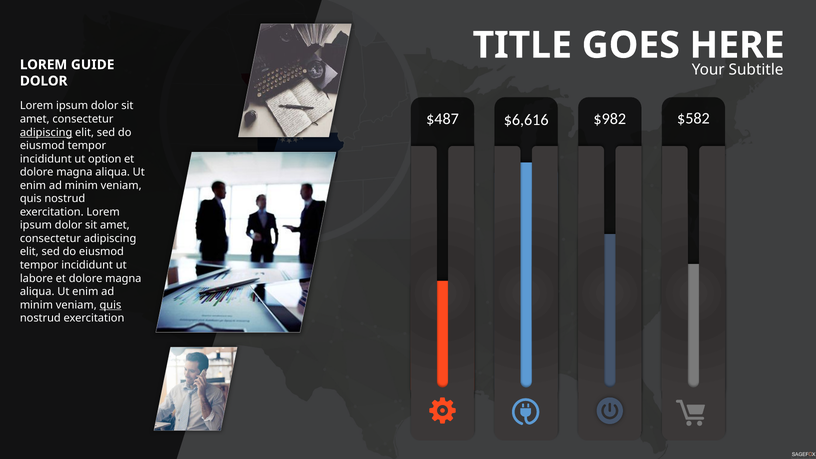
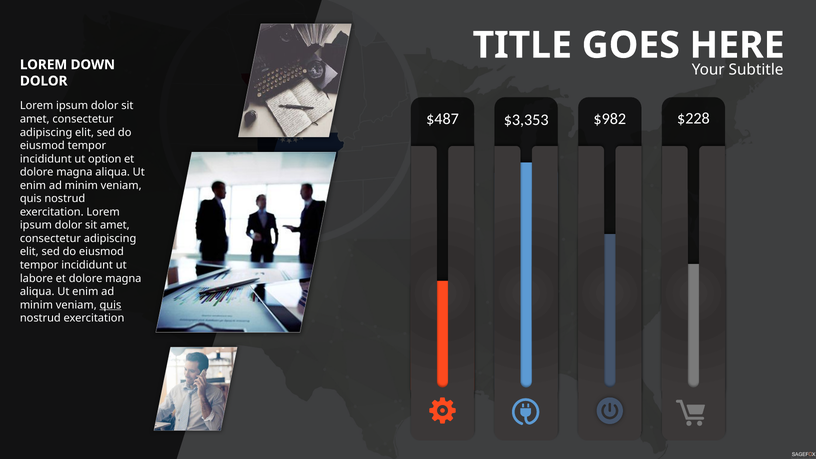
GUIDE: GUIDE -> DOWN (93, 65)
$6,616: $6,616 -> $3,353 (526, 120)
$582: $582 -> $228 (693, 119)
adipiscing underline: present -> none (46, 132)
